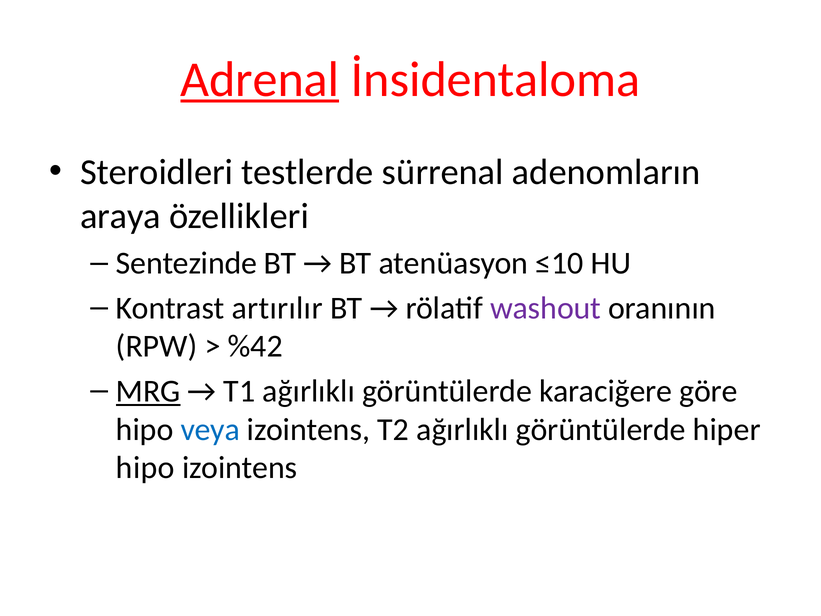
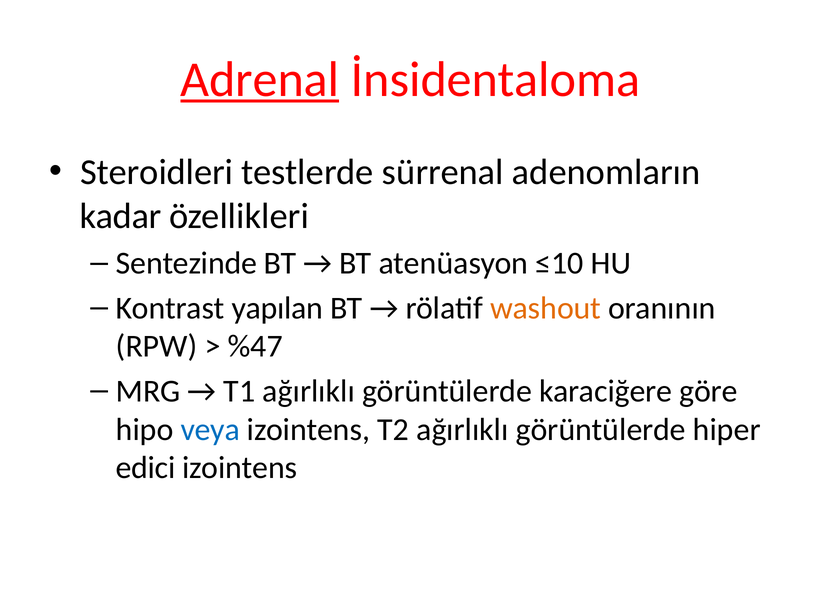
araya: araya -> kadar (121, 216)
artırılır: artırılır -> yapılan (277, 308)
washout colour: purple -> orange (546, 308)
%42: %42 -> %47 (255, 346)
MRG underline: present -> none (148, 391)
hipo: hipo -> edici (146, 468)
